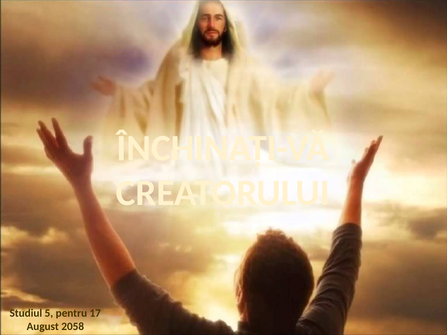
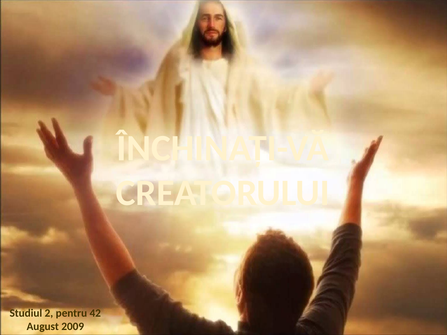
5: 5 -> 2 (49, 313)
17: 17 -> 42 (95, 313)
2058: 2058 -> 2009 (73, 327)
